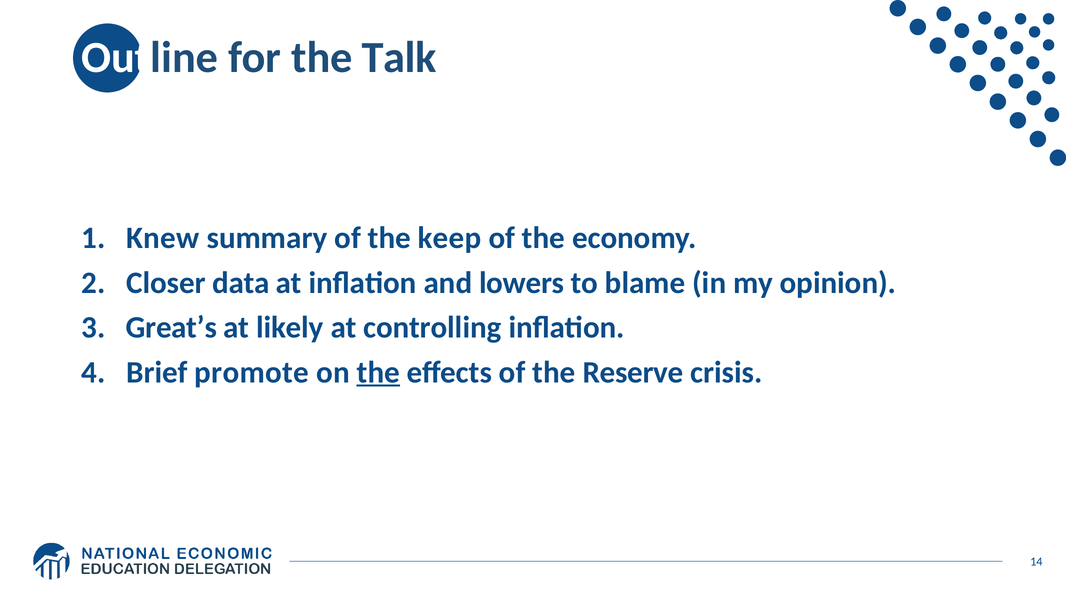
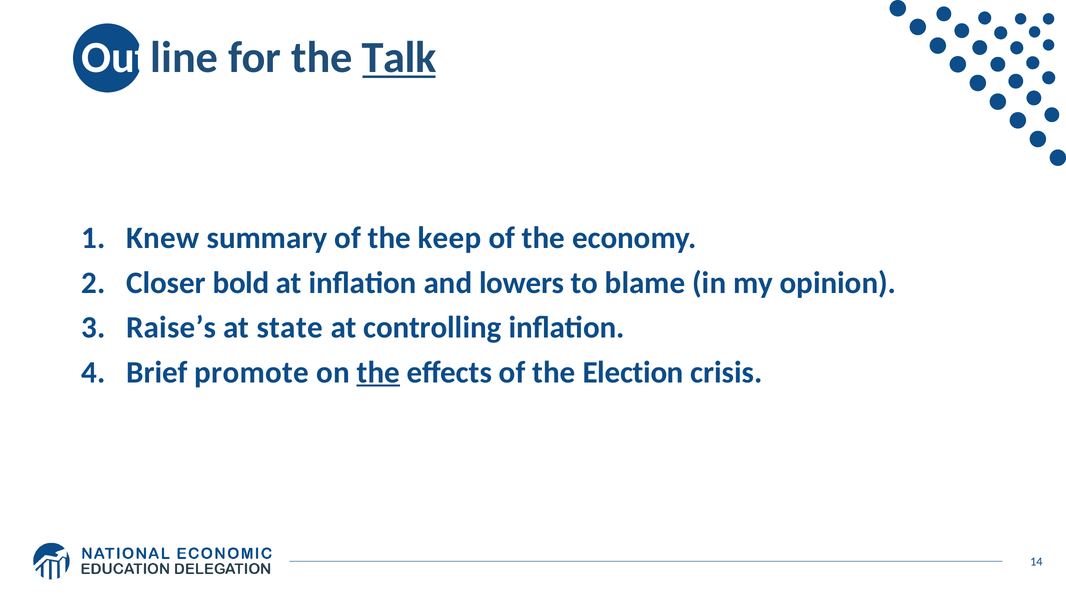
Talk underline: none -> present (399, 58)
data: data -> bold (241, 283)
Great’s: Great’s -> Raise’s (171, 327)
likely: likely -> state (290, 327)
Reserve: Reserve -> Election (633, 372)
